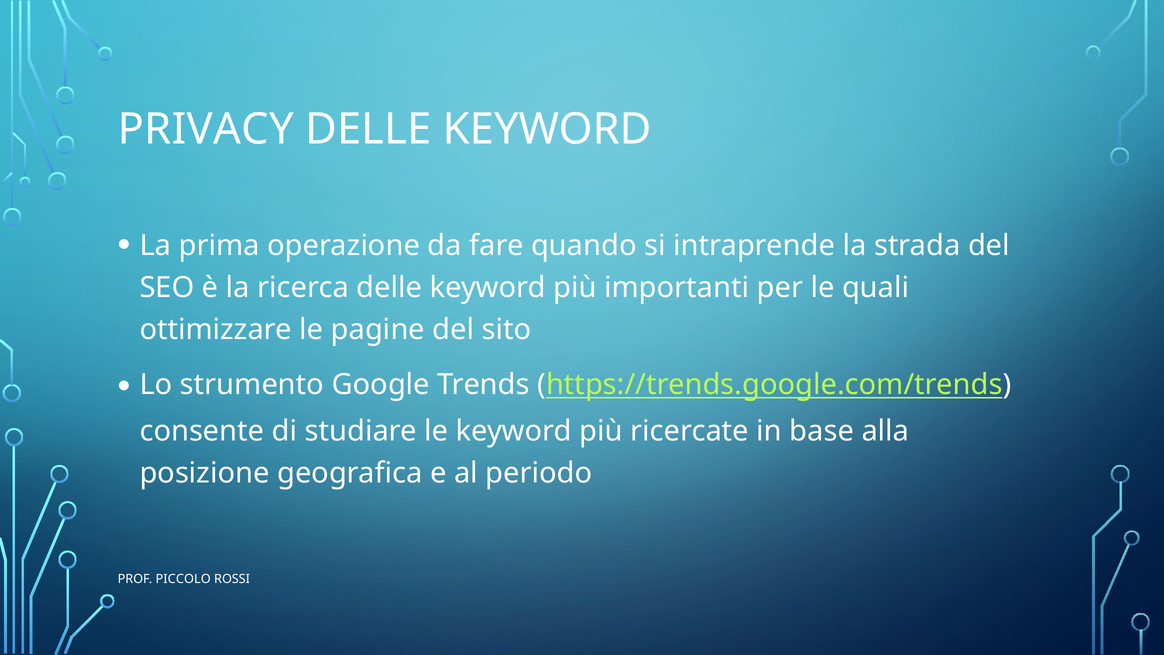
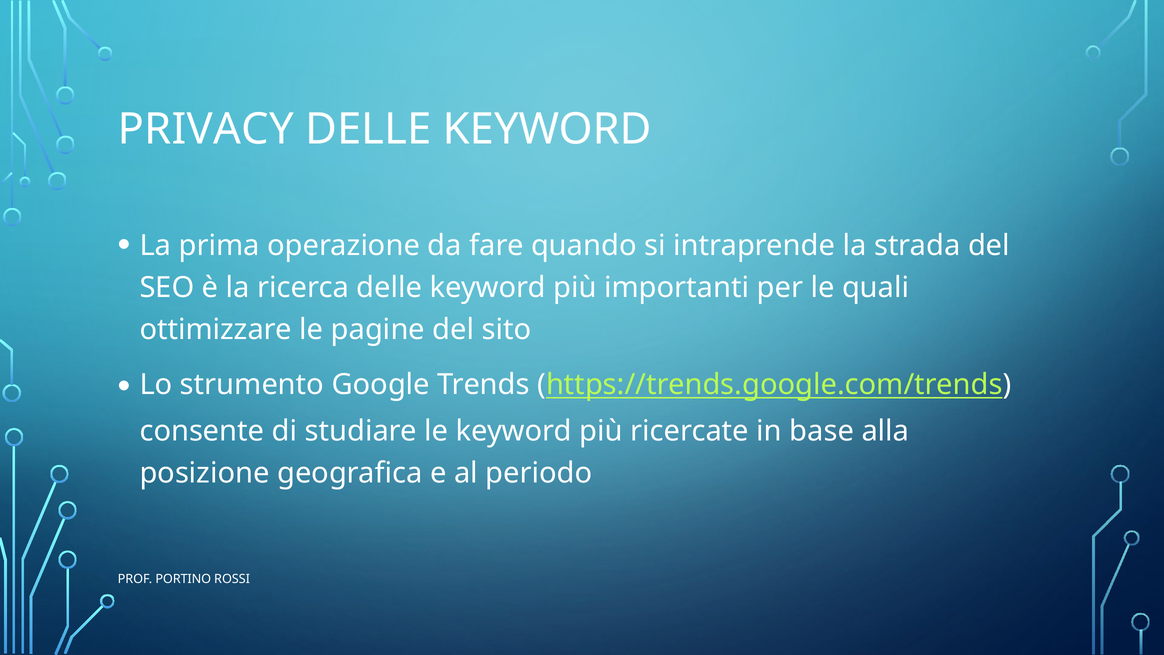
PICCOLO: PICCOLO -> PORTINO (183, 579)
